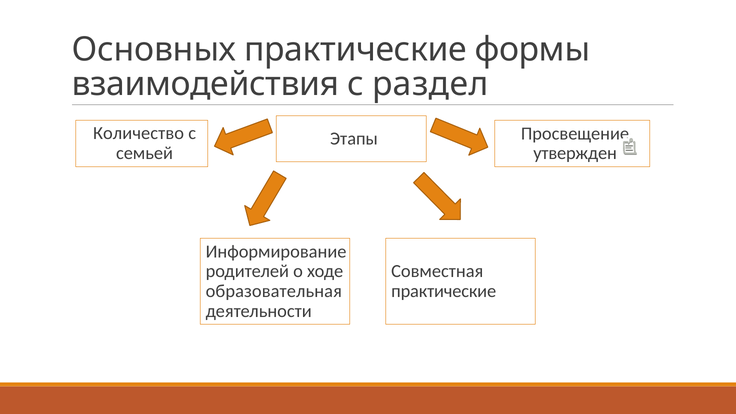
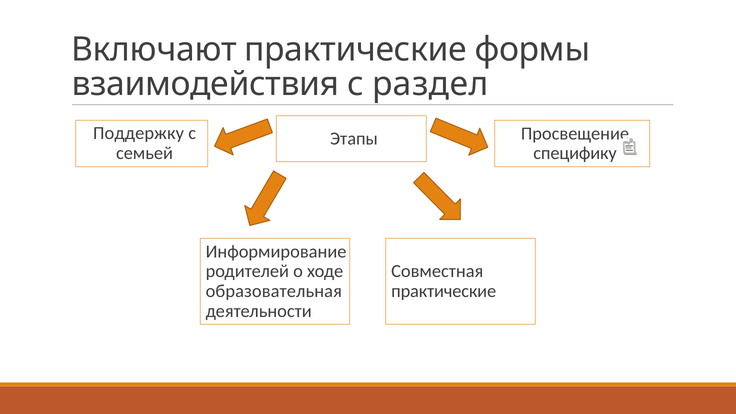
Основных: Основных -> Включают (154, 50)
Количество: Количество -> Поддержку (138, 133)
утвержден: утвержден -> специфику (575, 153)
